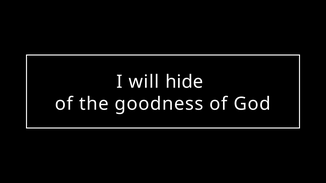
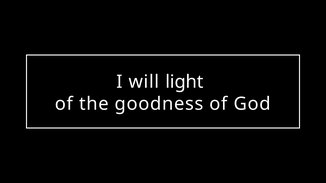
hide: hide -> light (184, 82)
